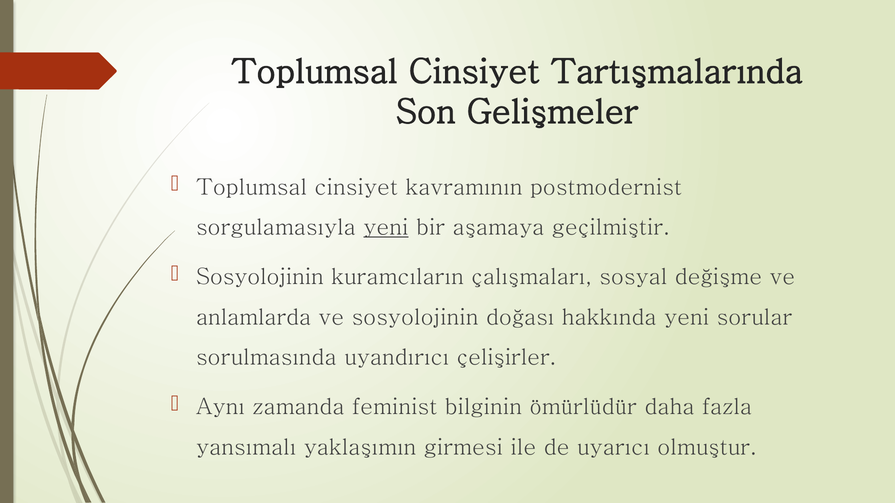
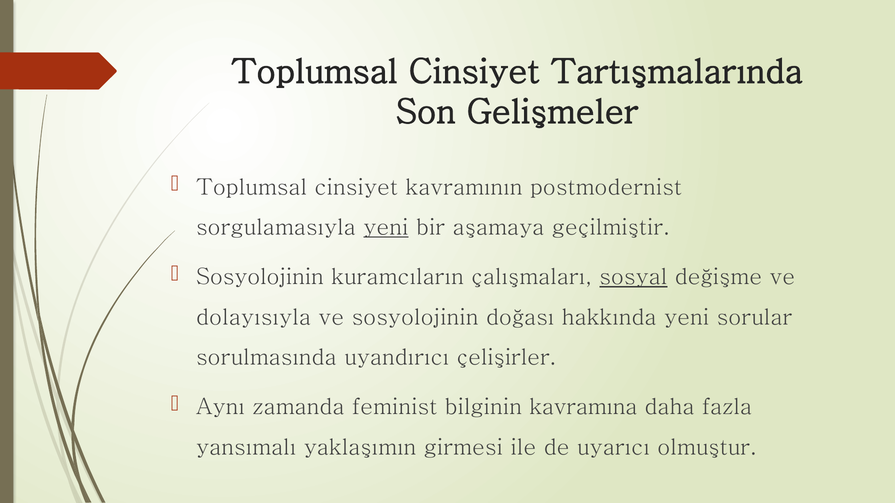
sosyal underline: none -> present (633, 277)
anlamlarda: anlamlarda -> dolayısıyla (254, 318)
ömürlüdür: ömürlüdür -> kavramına (583, 407)
